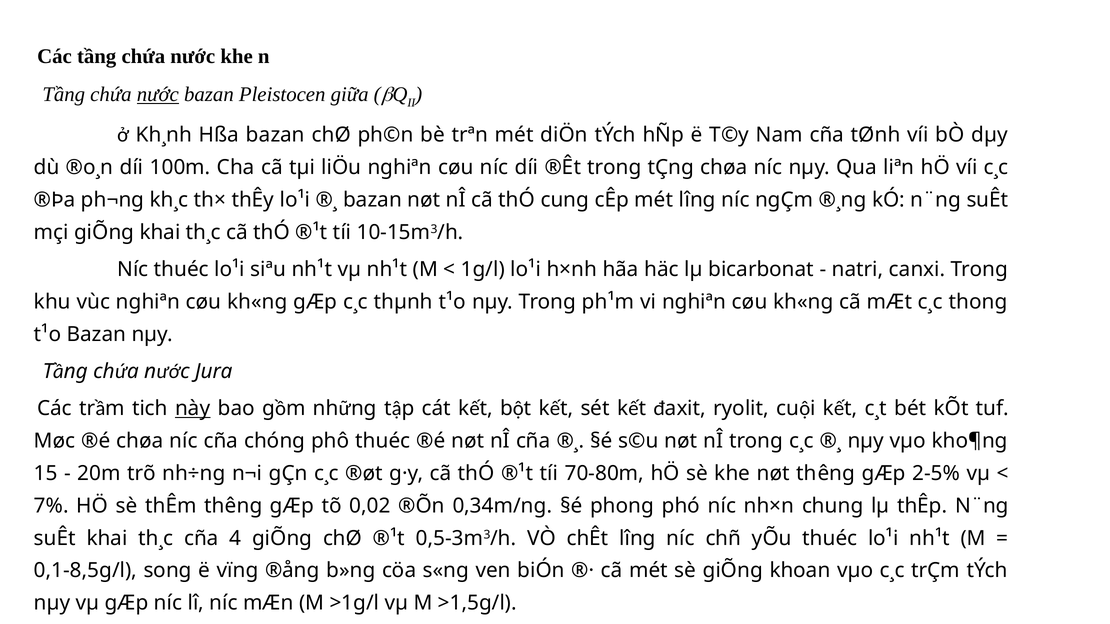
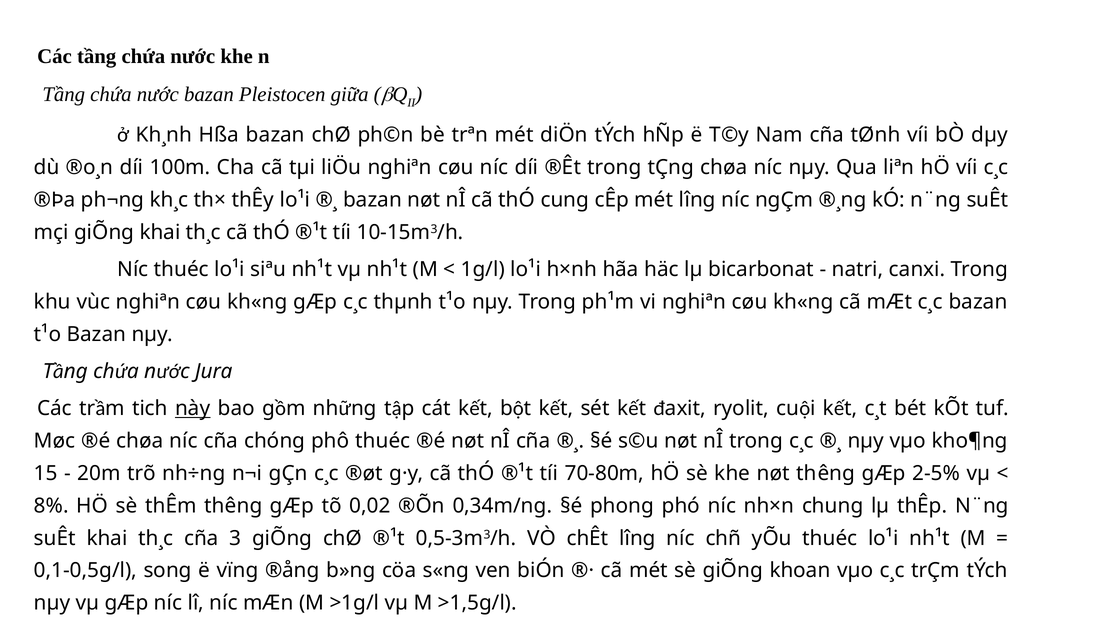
nước underline: present -> none (158, 95)
c¸c thong: thong -> bazan (978, 302)
7%: 7% -> 8% (51, 506)
cña 4: 4 -> 3 (235, 539)
0,1-8,5g/l: 0,1-8,5g/l -> 0,1-0,5g/l (85, 571)
